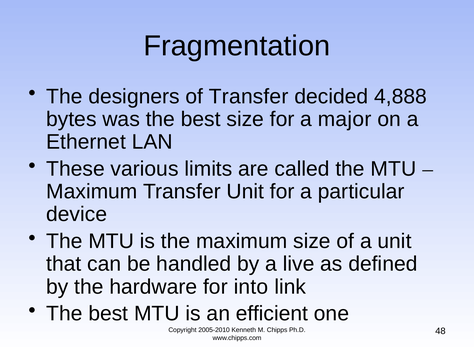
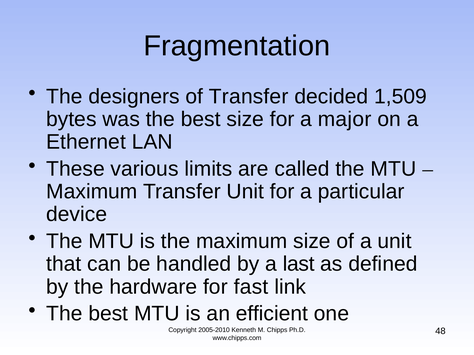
4,888: 4,888 -> 1,509 (400, 97)
live: live -> last (299, 264)
into: into -> fast (251, 287)
